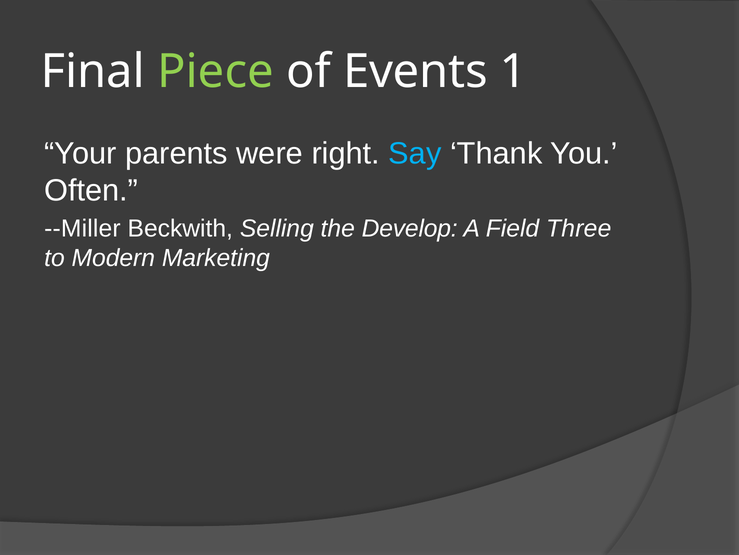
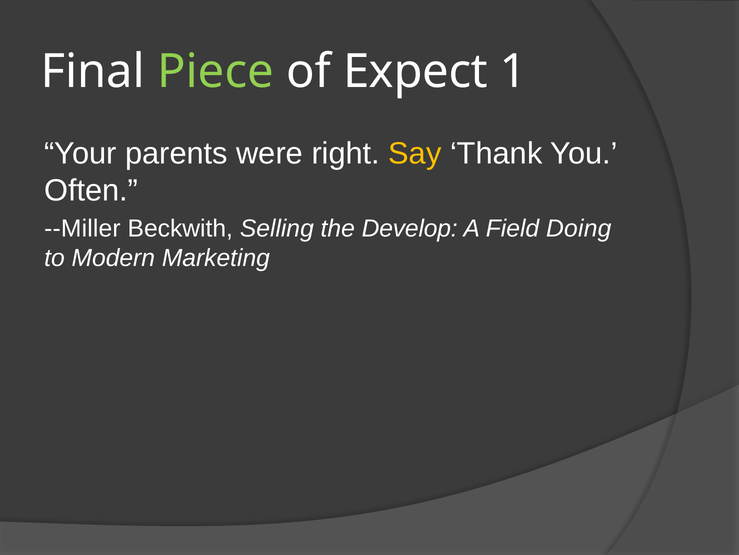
Events: Events -> Expect (416, 72)
Say colour: light blue -> yellow (415, 154)
Three: Three -> Doing (579, 228)
